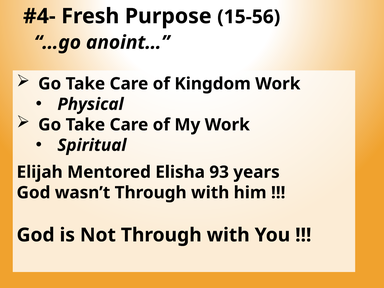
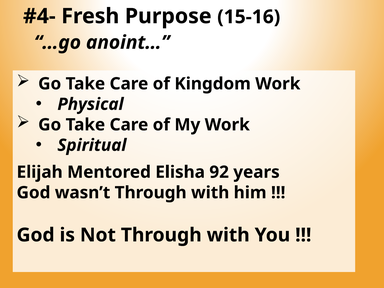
15-56: 15-56 -> 15-16 (249, 17)
93: 93 -> 92 (219, 172)
